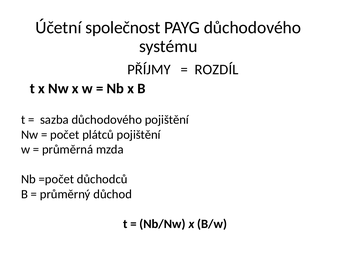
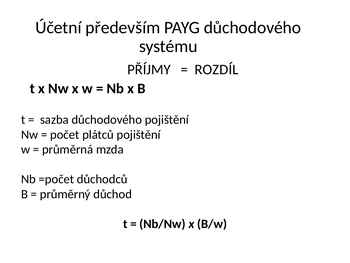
společnost: společnost -> především (123, 27)
